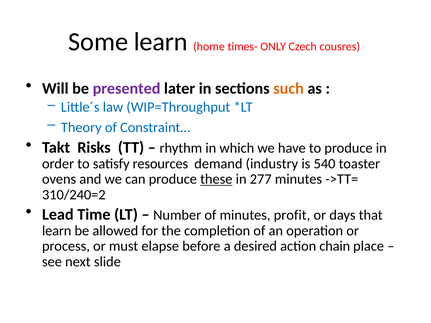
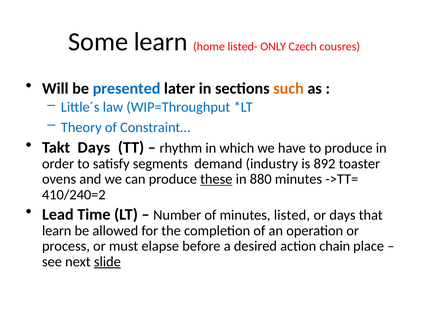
times-: times- -> listed- (243, 46)
presented colour: purple -> blue (127, 88)
Takt Risks: Risks -> Days (94, 147)
resources: resources -> segments (160, 164)
540: 540 -> 892 (324, 164)
277: 277 -> 880 (261, 179)
310/240=2: 310/240=2 -> 410/240=2 (74, 195)
profit: profit -> listed (292, 215)
slide underline: none -> present (107, 262)
